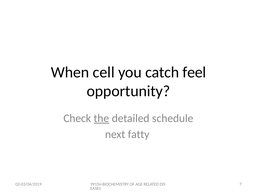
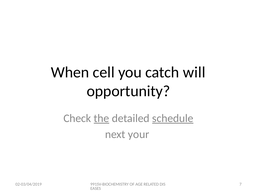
feel: feel -> will (194, 72)
schedule underline: none -> present (173, 118)
fatty: fatty -> your (139, 134)
